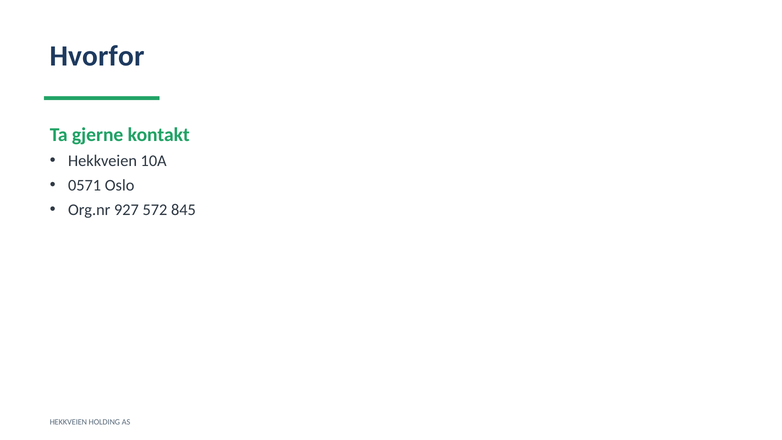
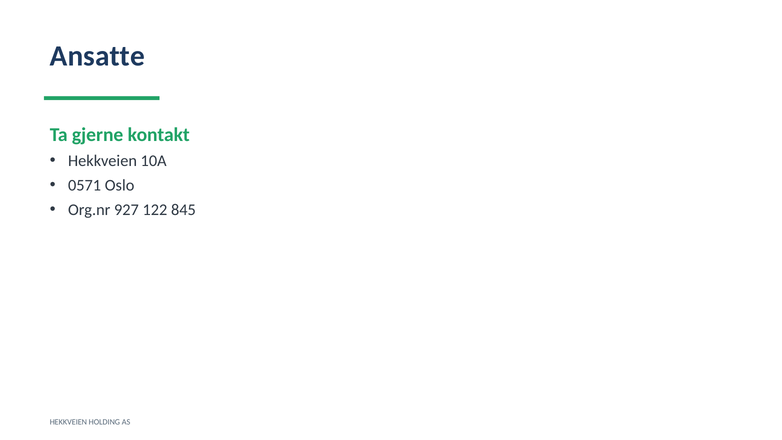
Hvorfor: Hvorfor -> Ansatte (97, 56)
572: 572 -> 122 (155, 210)
